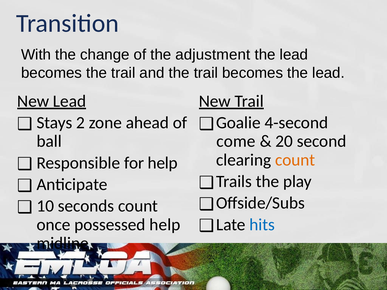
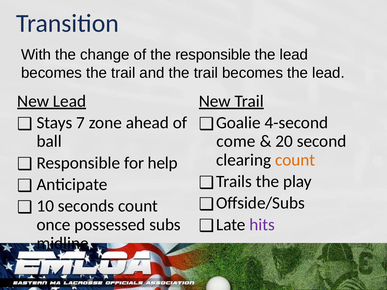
adjustment: adjustment -> responsible (213, 55)
2: 2 -> 7 (81, 123)
possessed help: help -> subs (165, 225)
hits colour: blue -> purple (262, 225)
